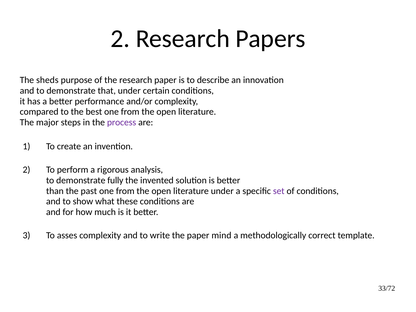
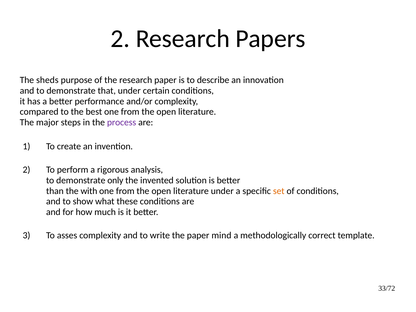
fully: fully -> only (115, 180)
past: past -> with (89, 191)
set colour: purple -> orange (279, 191)
